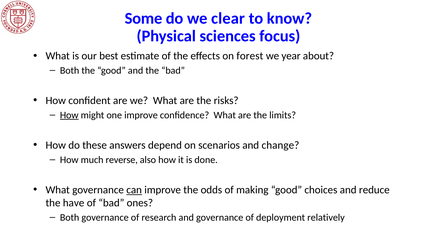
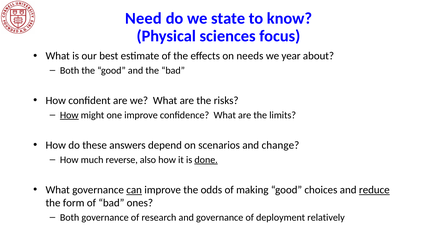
Some: Some -> Need (143, 18)
clear: clear -> state (228, 18)
forest: forest -> needs (250, 56)
done underline: none -> present (206, 160)
reduce underline: none -> present (374, 190)
have: have -> form (74, 203)
